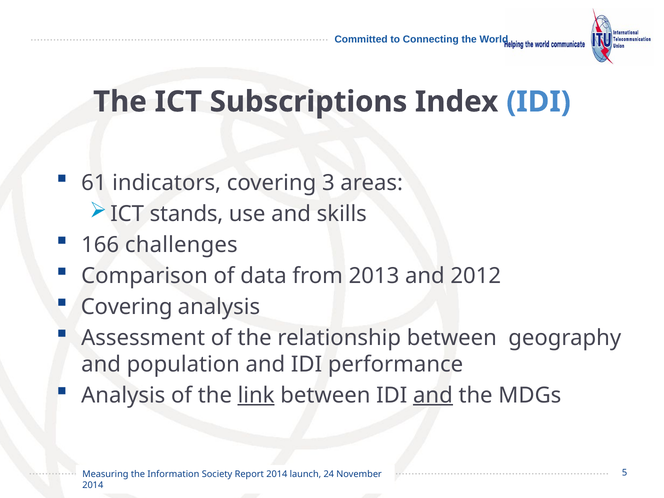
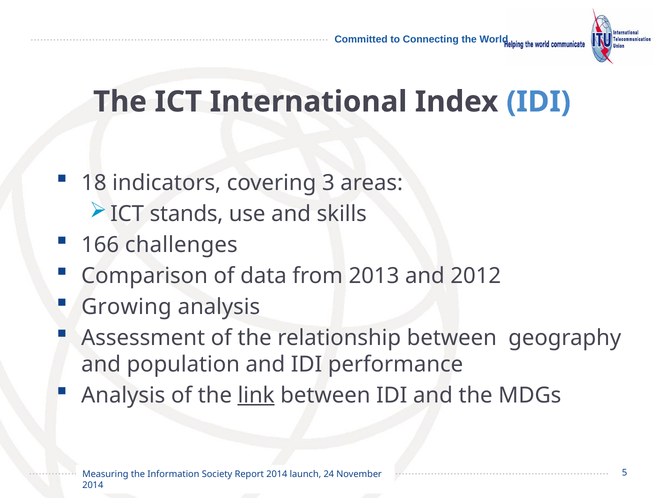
Subscriptions: Subscriptions -> International (308, 102)
61: 61 -> 18 (94, 183)
Covering: Covering -> Growing (126, 307)
and underline: present -> none (433, 395)
